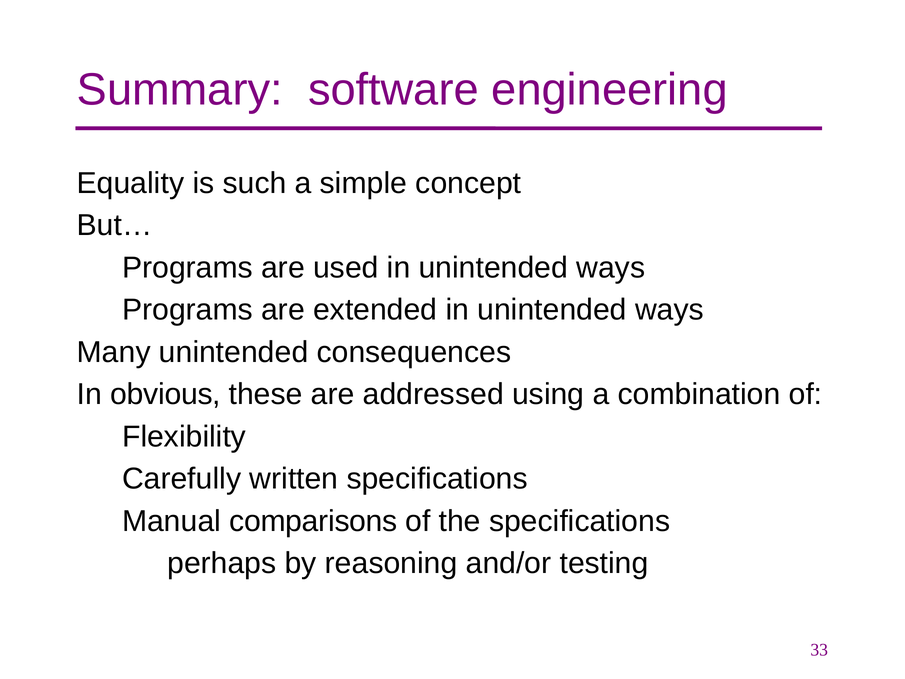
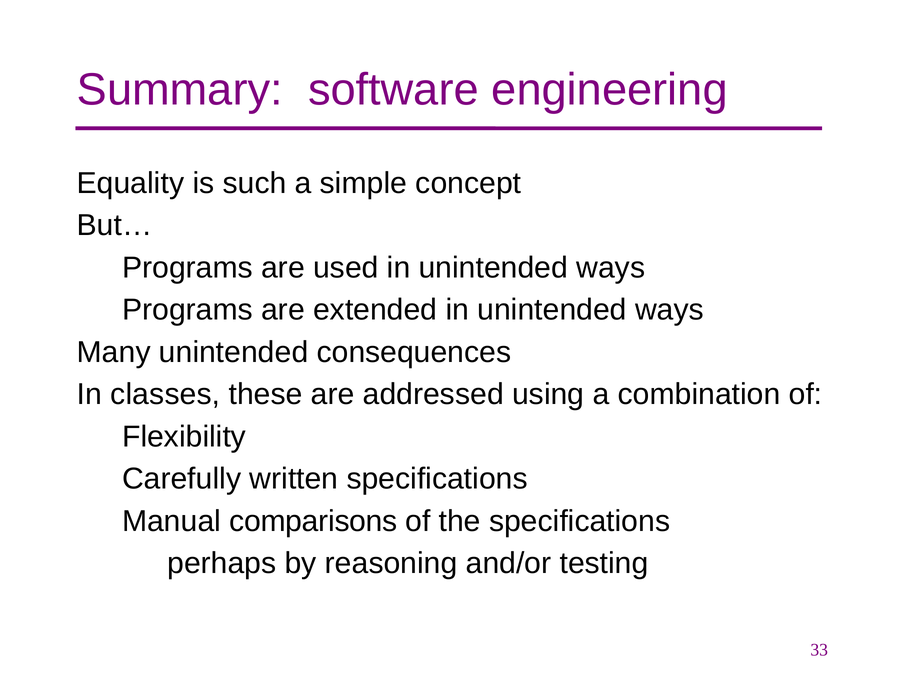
obvious: obvious -> classes (165, 394)
